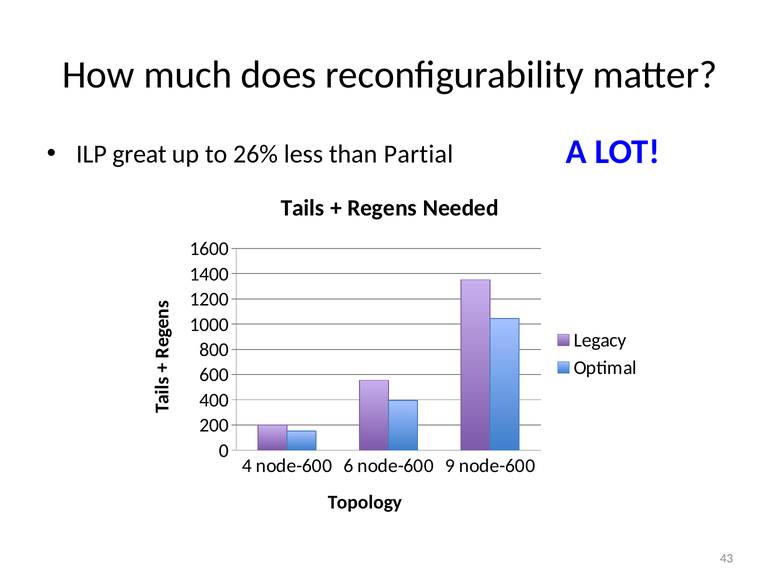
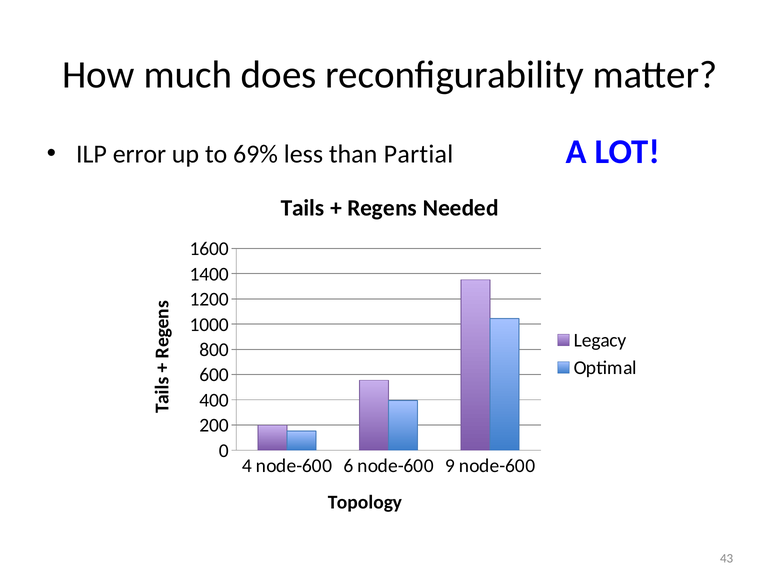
great: great -> error (139, 154)
26%: 26% -> 69% (255, 154)
